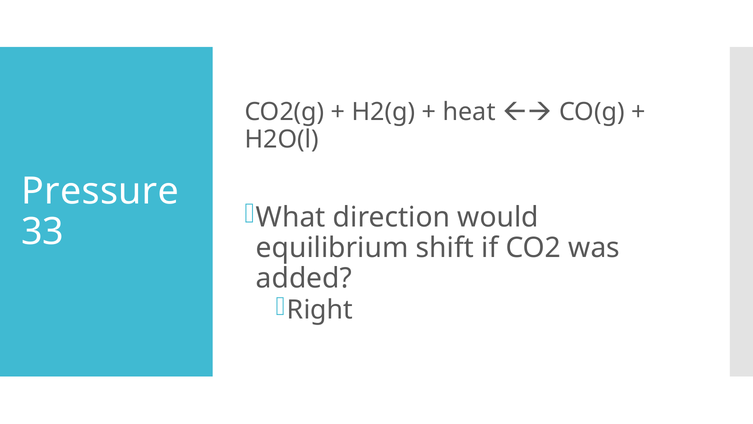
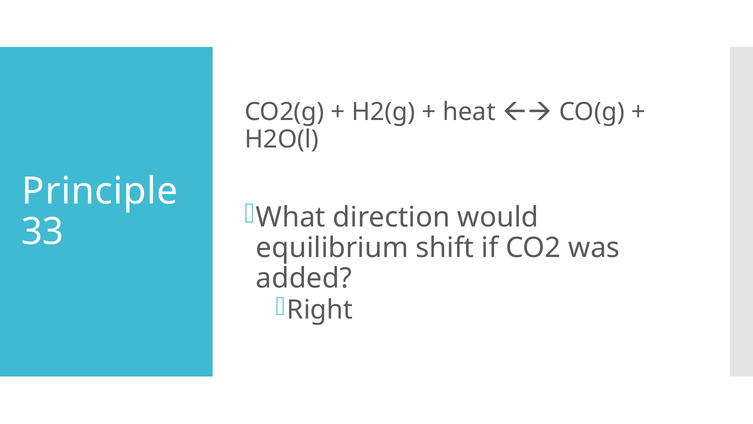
Pressure: Pressure -> Principle (100, 191)
